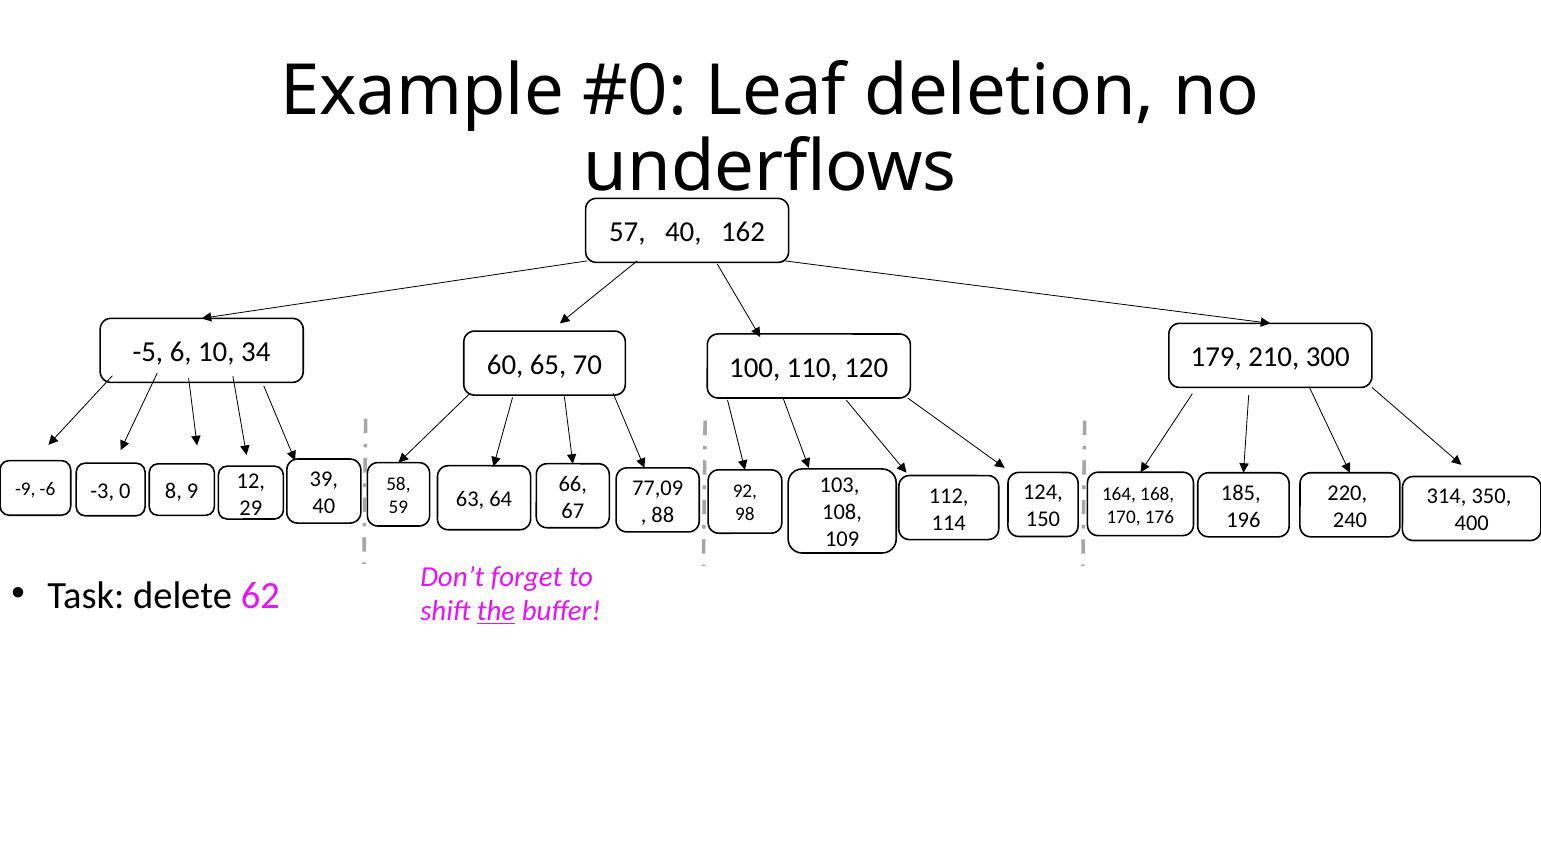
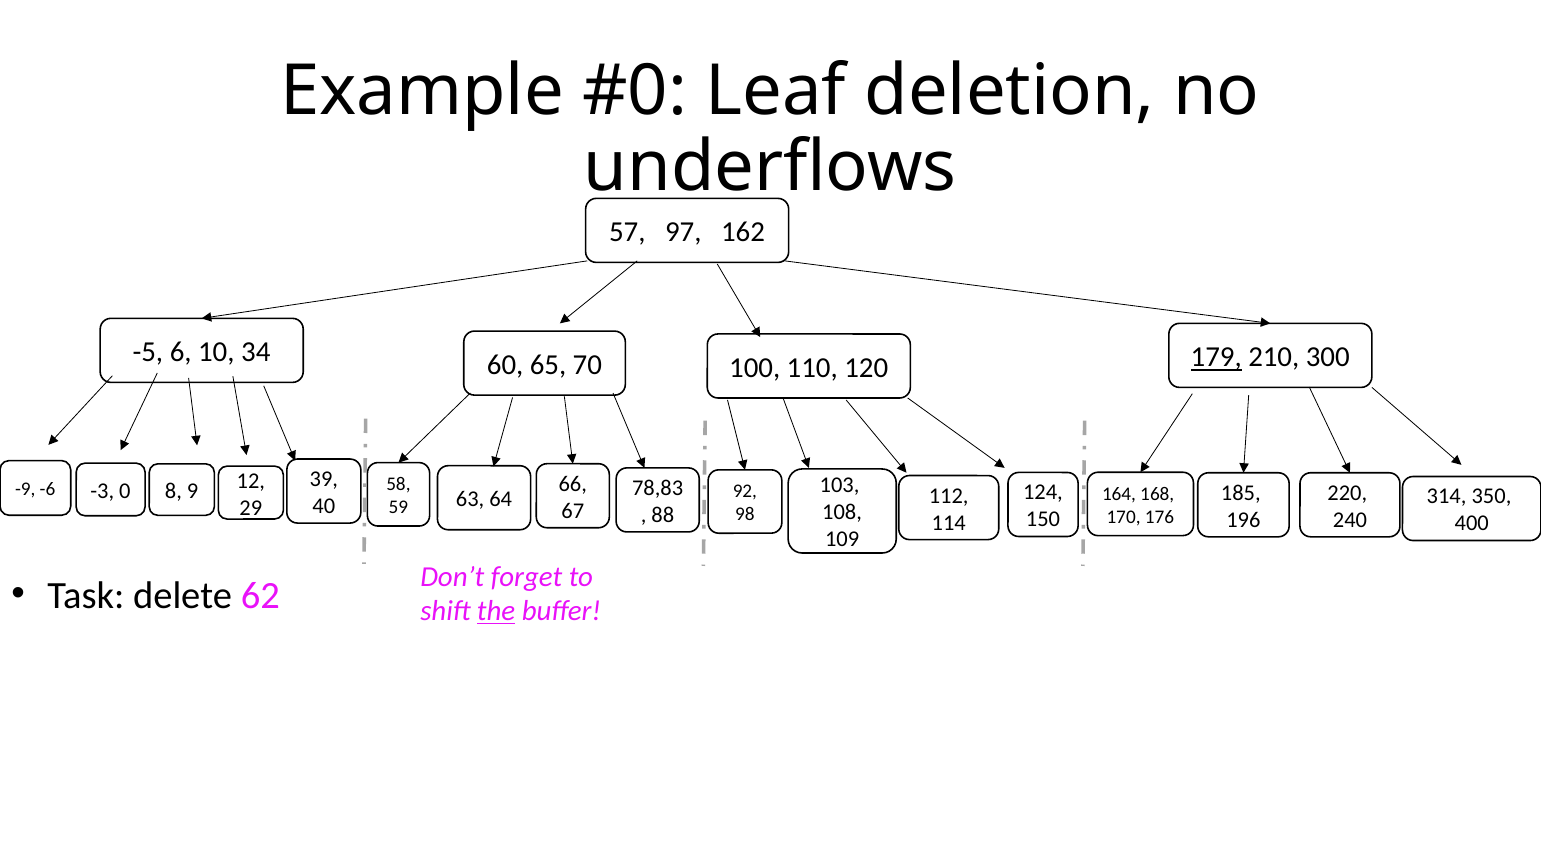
57 40: 40 -> 97 (683, 232)
179 underline: none -> present (1216, 357)
77,09: 77,09 -> 78,83 (658, 488)
